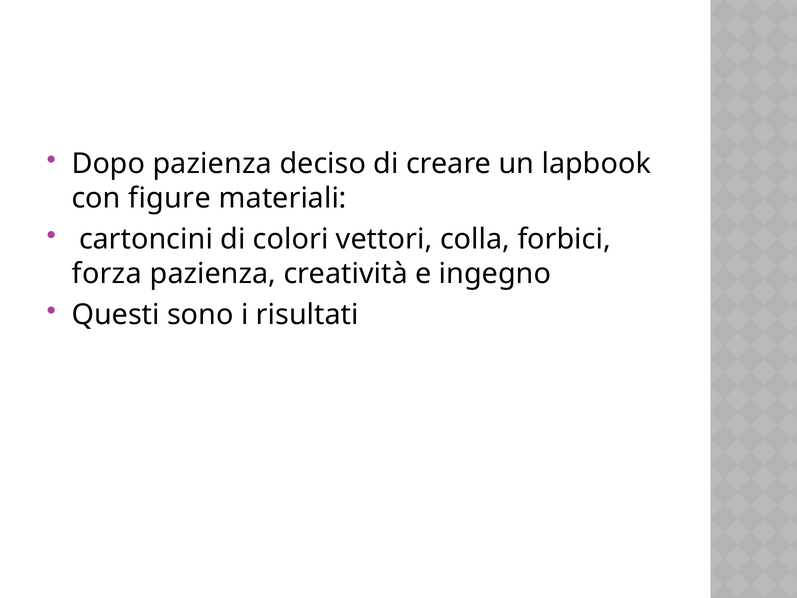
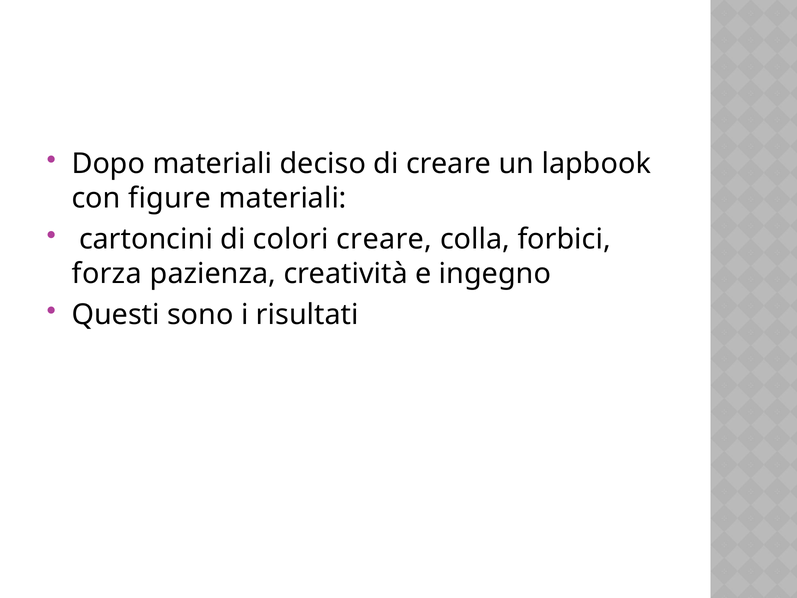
Dopo pazienza: pazienza -> materiali (212, 163)
colori vettori: vettori -> creare (384, 239)
